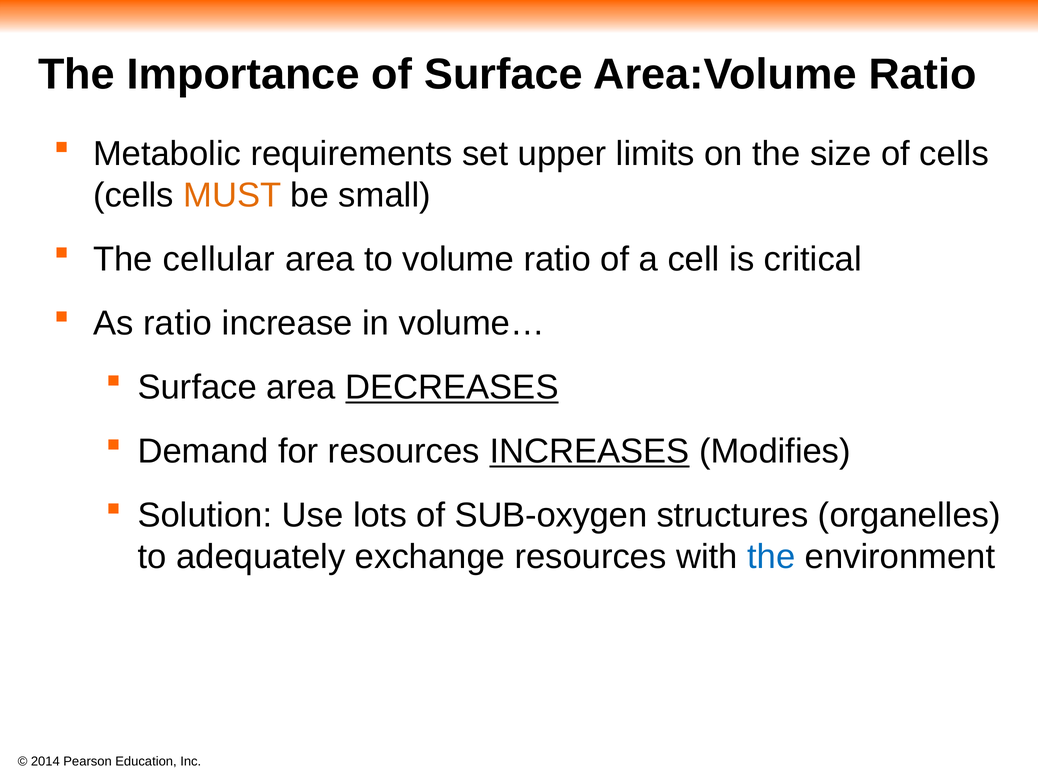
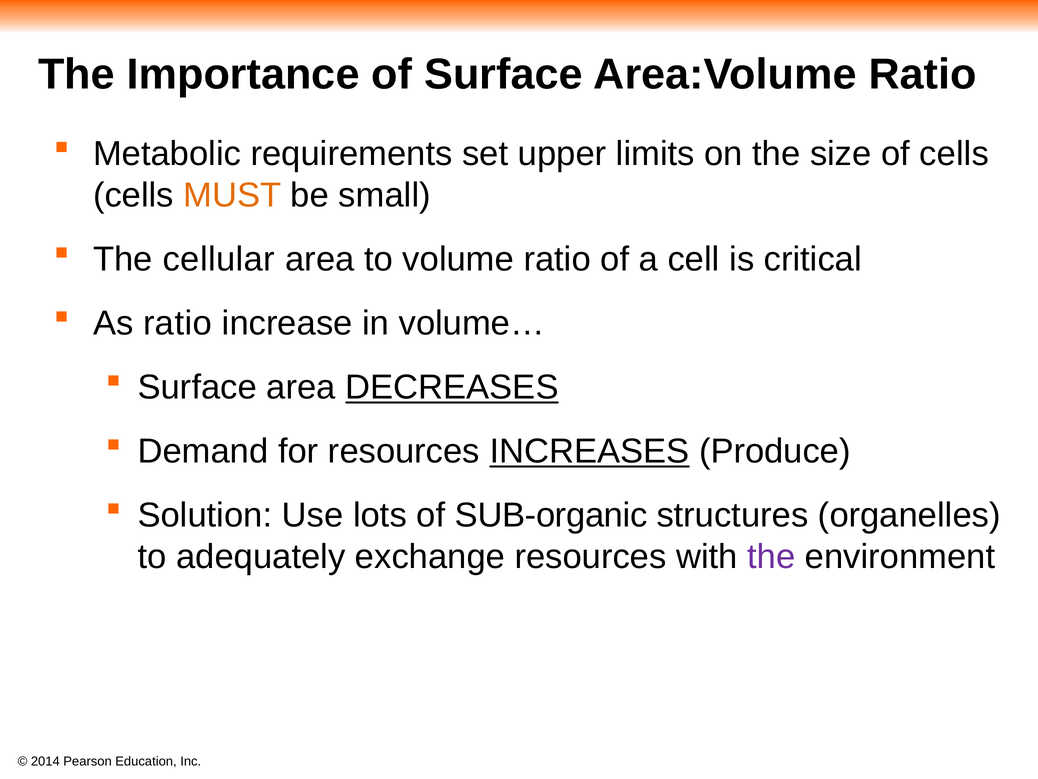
Modifies: Modifies -> Produce (775, 451)
SUB-oxygen: SUB-oxygen -> SUB-organic (551, 515)
the colour: blue -> purple (771, 557)
